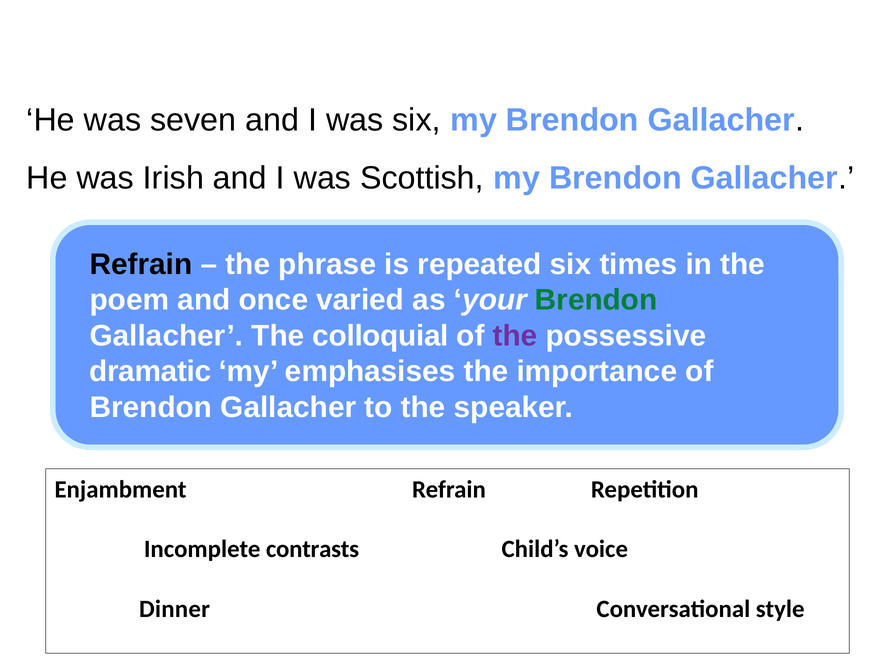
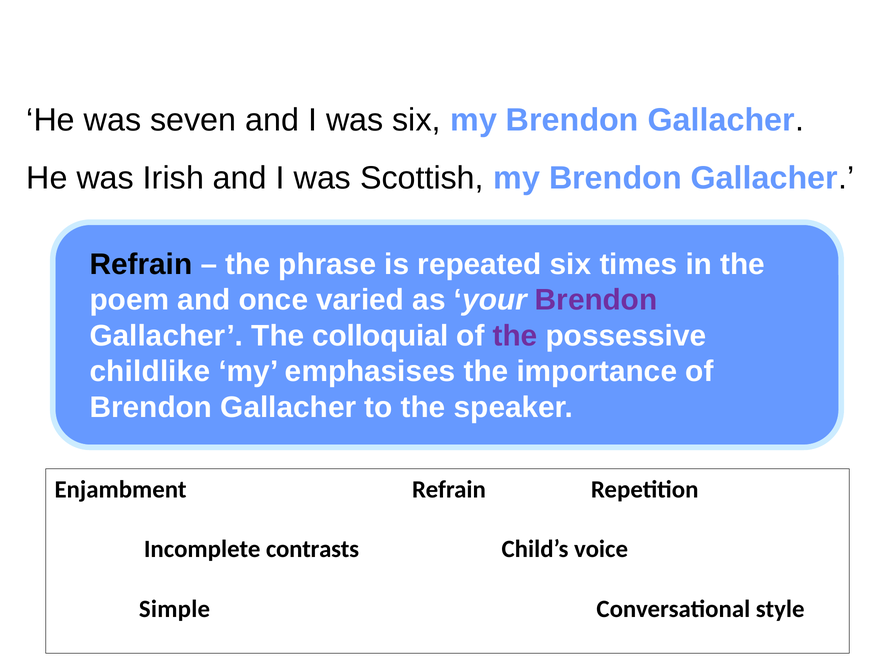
Brendon colour: green -> purple (596, 300)
dramatic: dramatic -> childlike (150, 372)
Dinner: Dinner -> Simple (175, 609)
